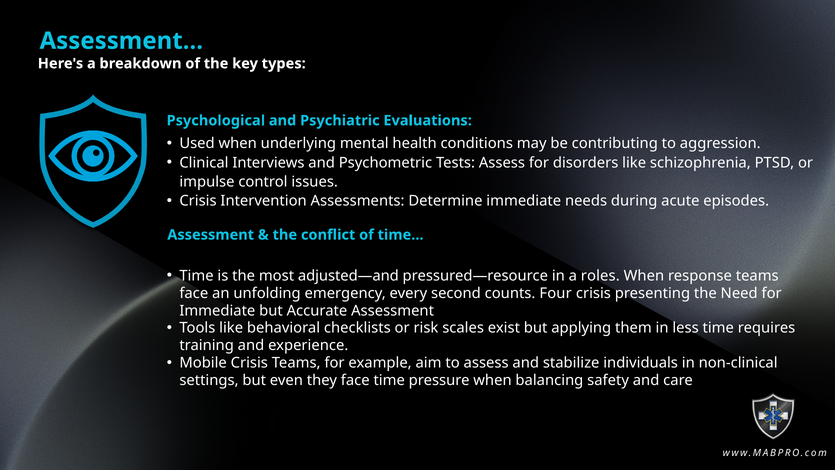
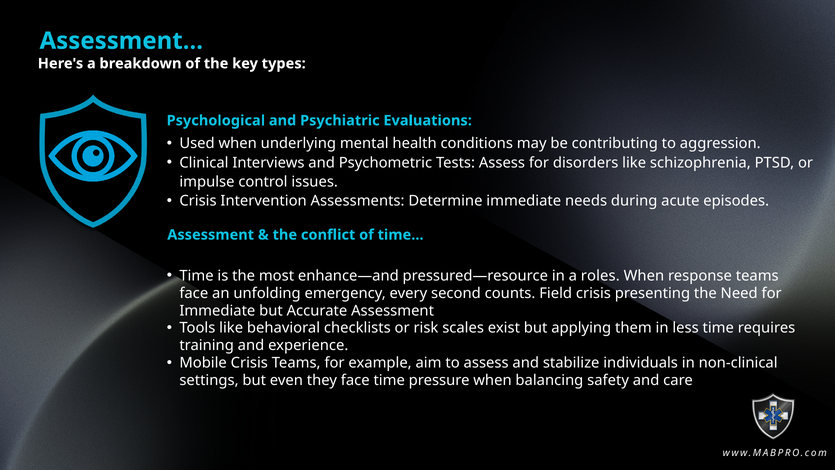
adjusted—and: adjusted—and -> enhance—and (348, 276)
Four: Four -> Field (556, 293)
